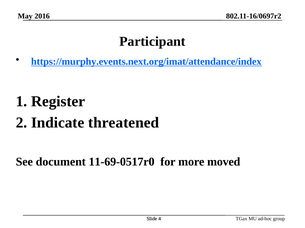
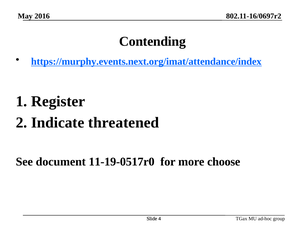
Participant: Participant -> Contending (153, 42)
11-69-0517r0: 11-69-0517r0 -> 11-19-0517r0 (122, 162)
moved: moved -> choose (224, 162)
